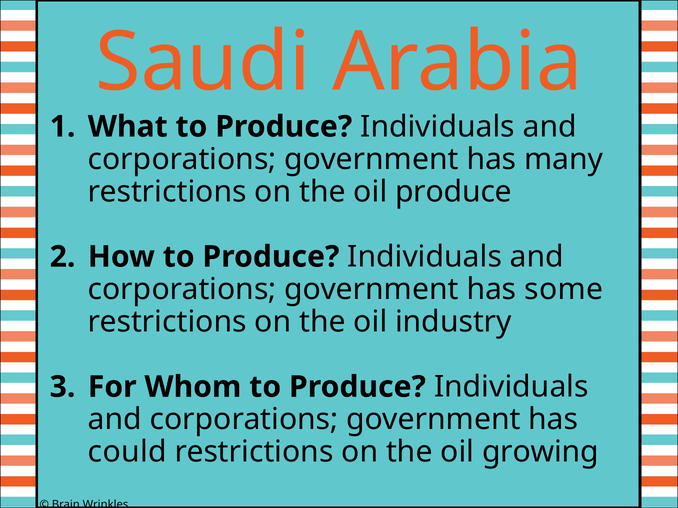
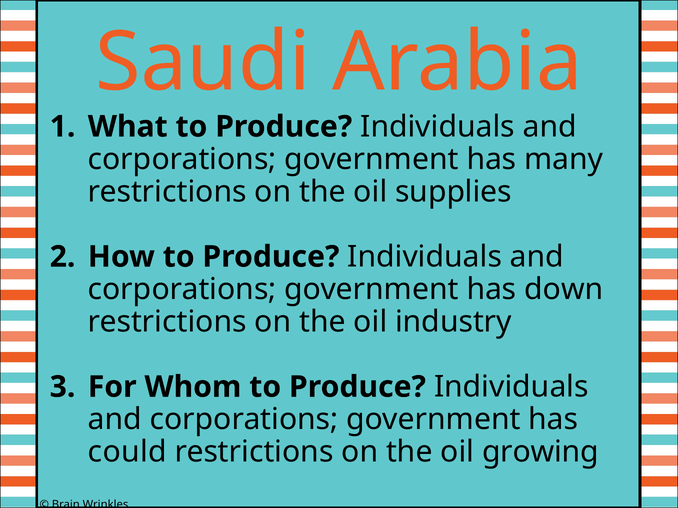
oil produce: produce -> supplies (453, 192)
some: some -> down (564, 290)
